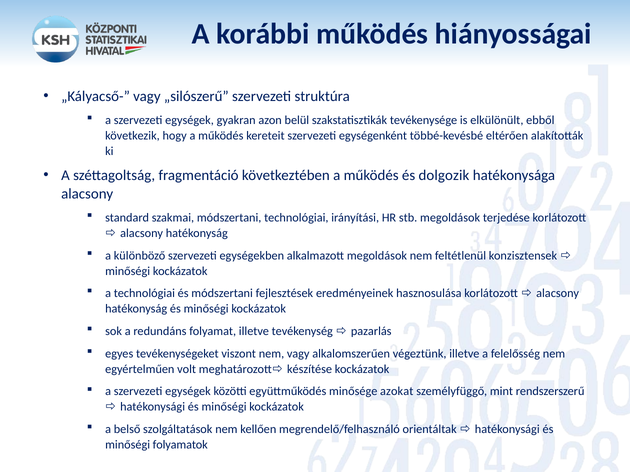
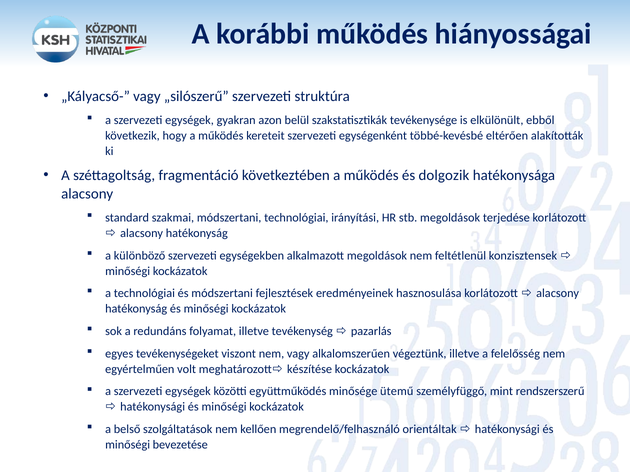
azokat: azokat -> ütemű (397, 392)
folyamatok: folyamatok -> bevezetése (180, 445)
